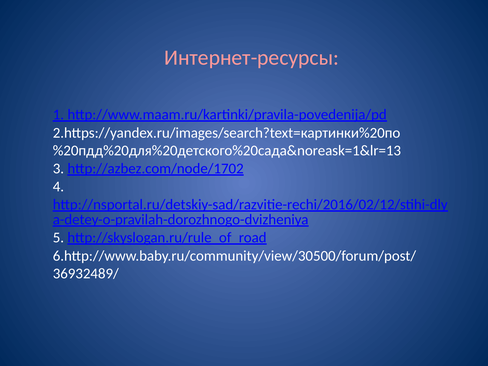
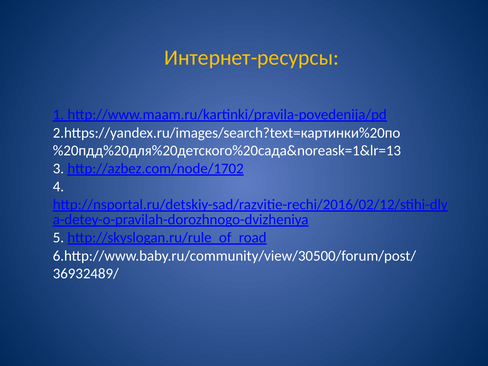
Интернет-ресурсы colour: pink -> yellow (252, 58)
